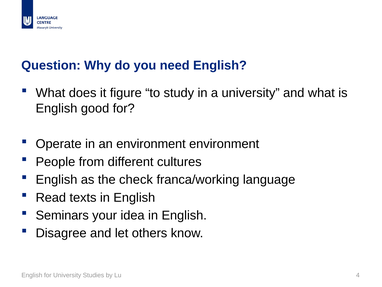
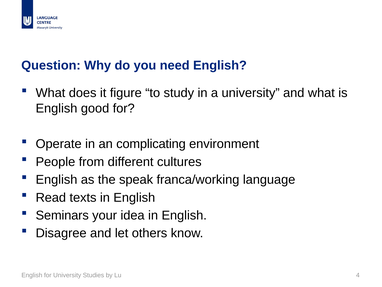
an environment: environment -> complicating (151, 144)
check: check -> speak (136, 179)
